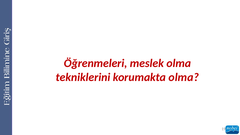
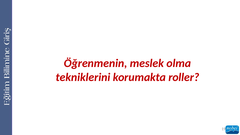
Öğrenmeleri: Öğrenmeleri -> Öğrenmenin (96, 63)
korumakta olma: olma -> roller (184, 77)
